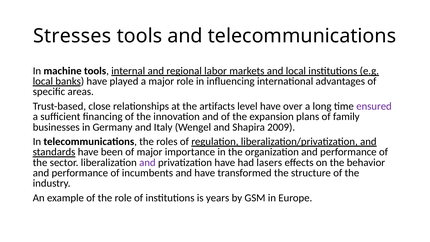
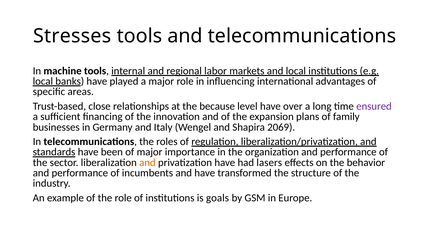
artifacts: artifacts -> because (217, 106)
2009: 2009 -> 2069 (281, 127)
and colour: purple -> orange (147, 162)
years: years -> goals (218, 198)
